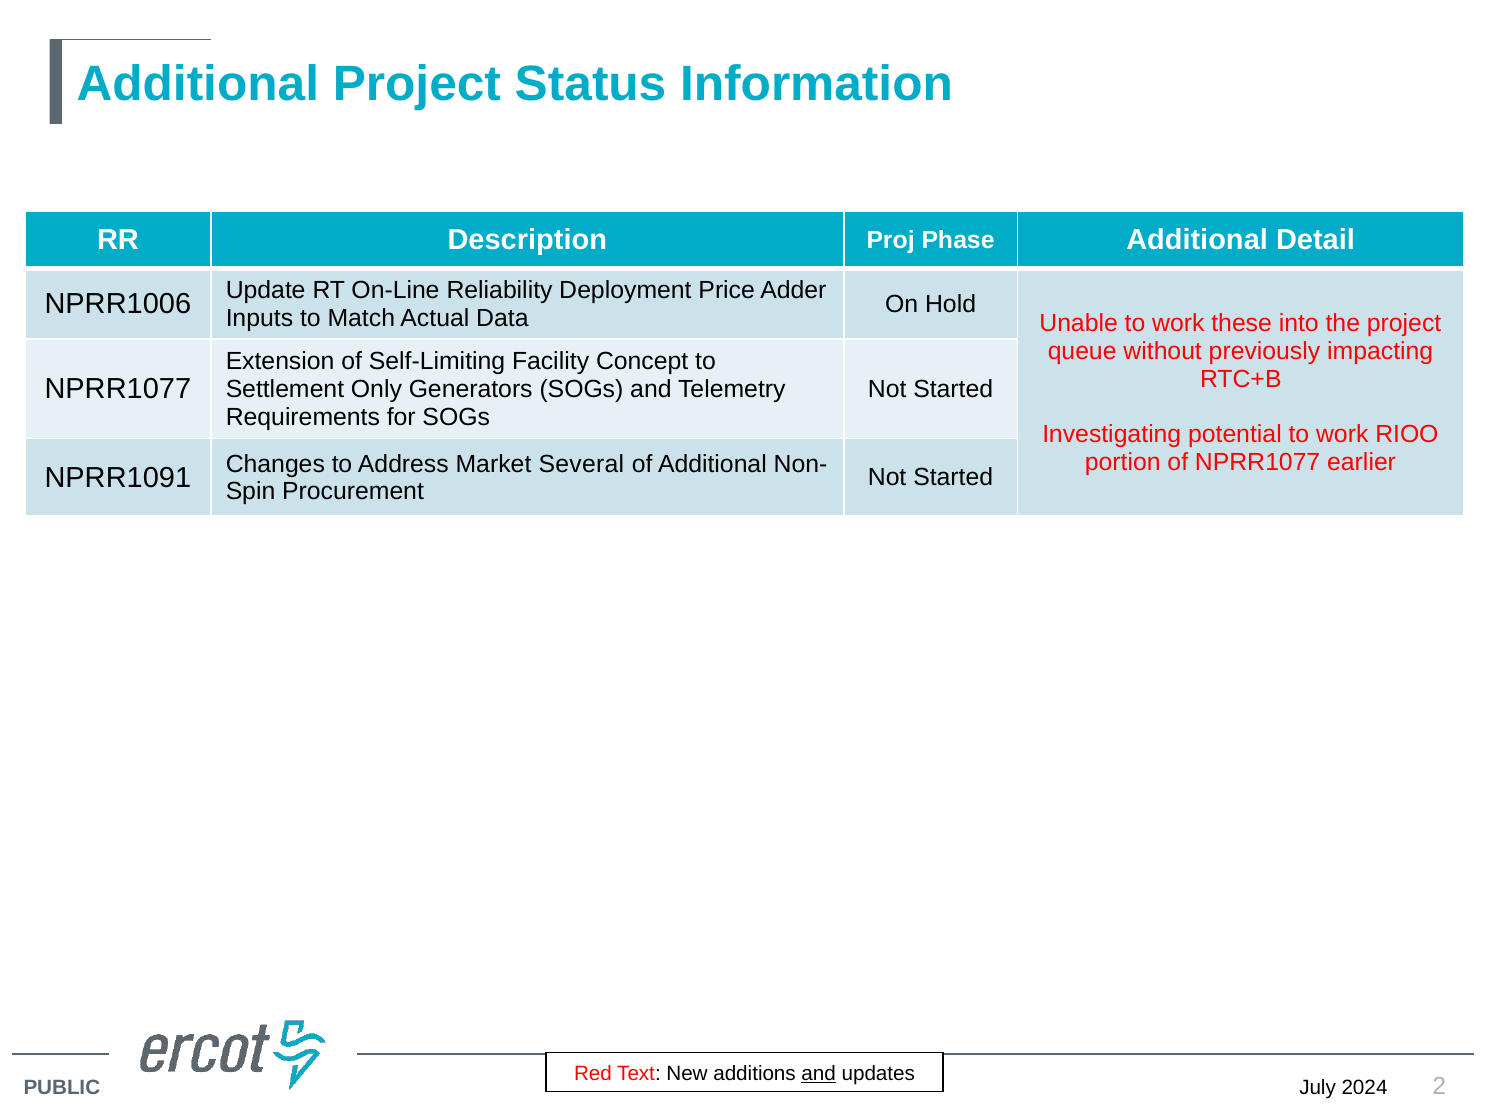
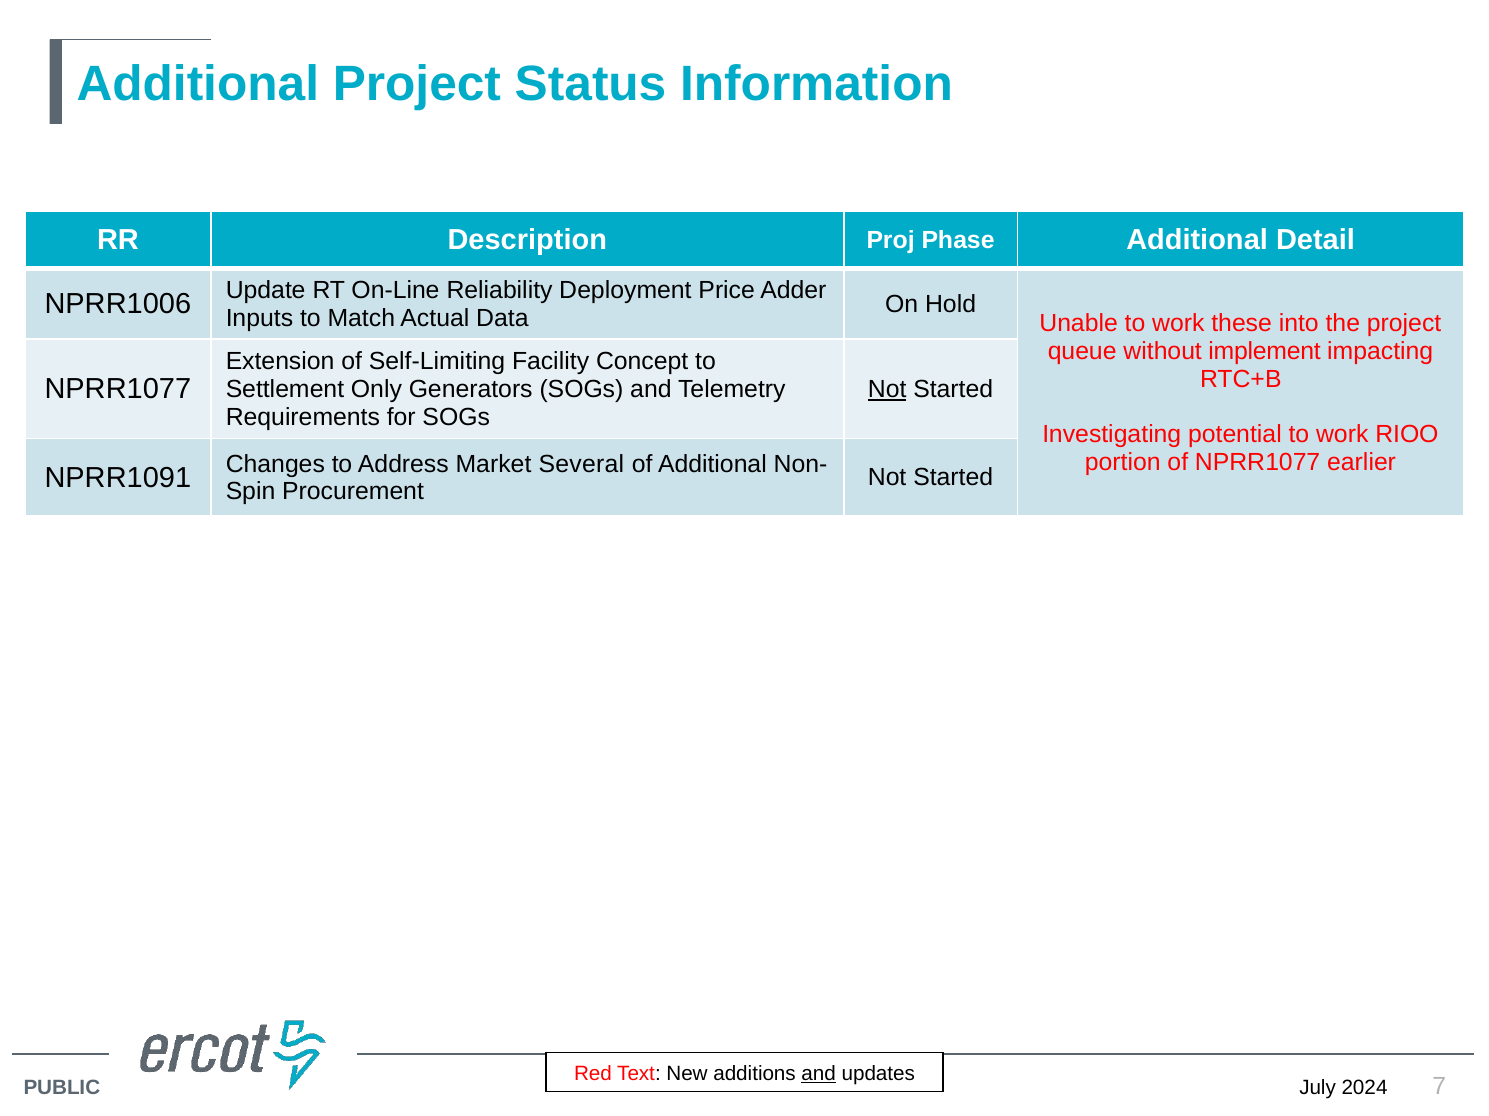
previously: previously -> implement (1265, 351)
Not underline: none -> present (887, 390)
2: 2 -> 7 (1439, 1087)
